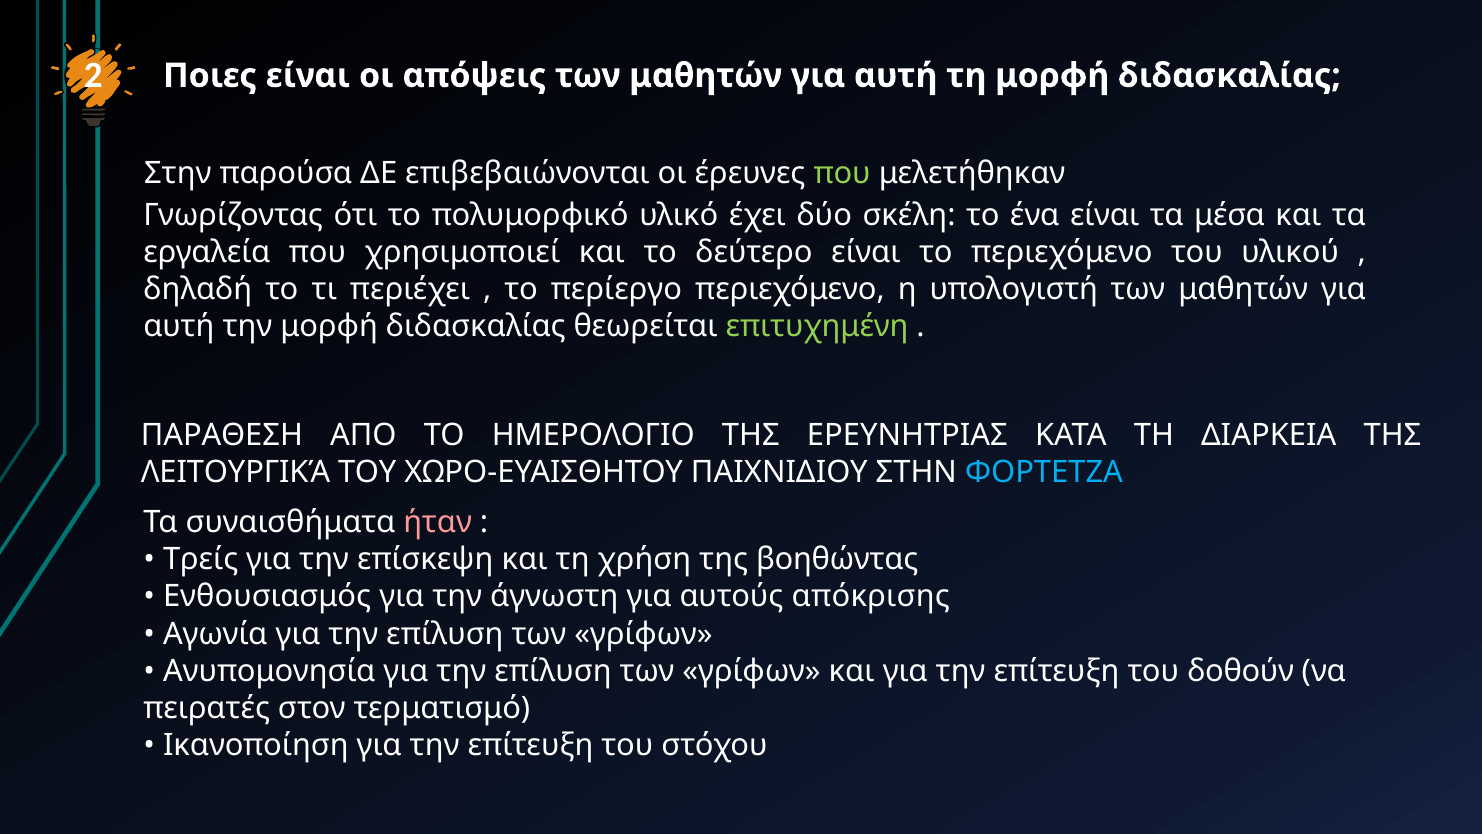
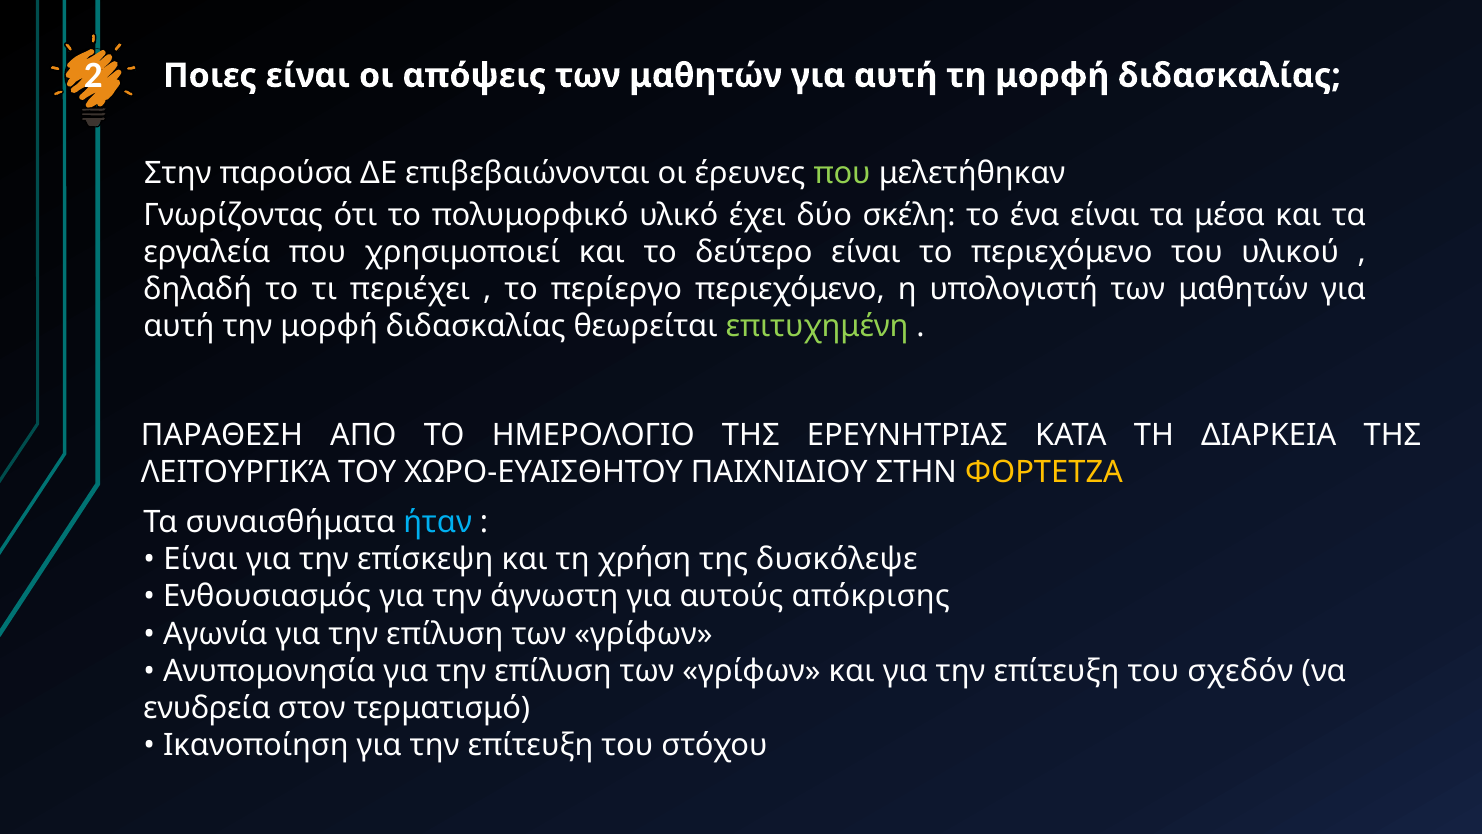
ΦΟΡΤΕΤΖΑ colour: light blue -> yellow (1044, 473)
ήταν colour: pink -> light blue (438, 522)
Τρείς: Τρείς -> Είναι (200, 560)
βοηθώντας: βοηθώντας -> δυσκόλεψε (837, 560)
δοθούν: δοθούν -> σχεδόν (1240, 671)
πειρατές: πειρατές -> ενυδρεία (207, 708)
